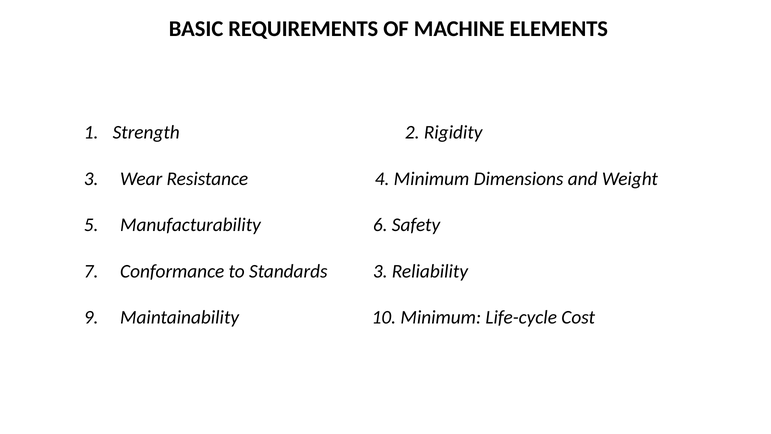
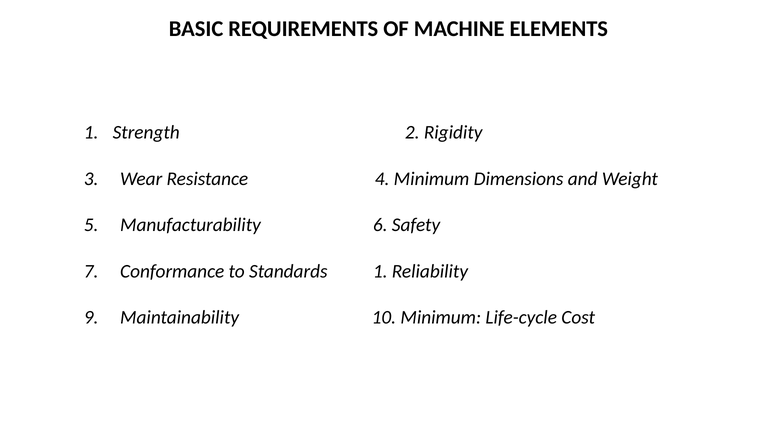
Standards 3: 3 -> 1 (380, 271)
